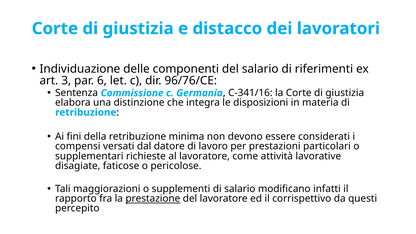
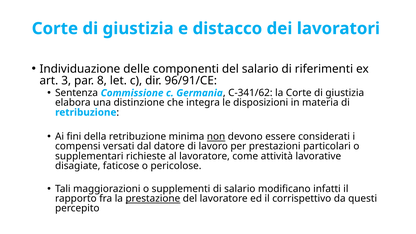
6: 6 -> 8 (102, 80)
96/76/CE: 96/76/CE -> 96/91/CE (191, 80)
C-341/16: C-341/16 -> C-341/62 (250, 93)
non underline: none -> present (216, 137)
